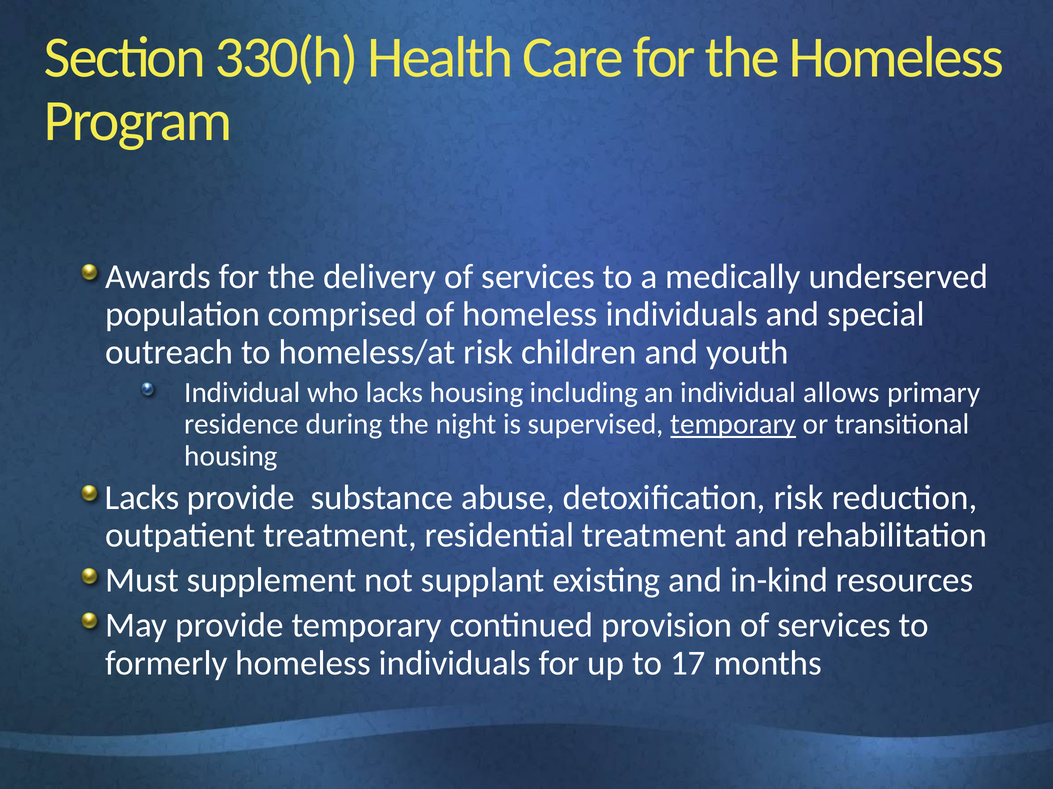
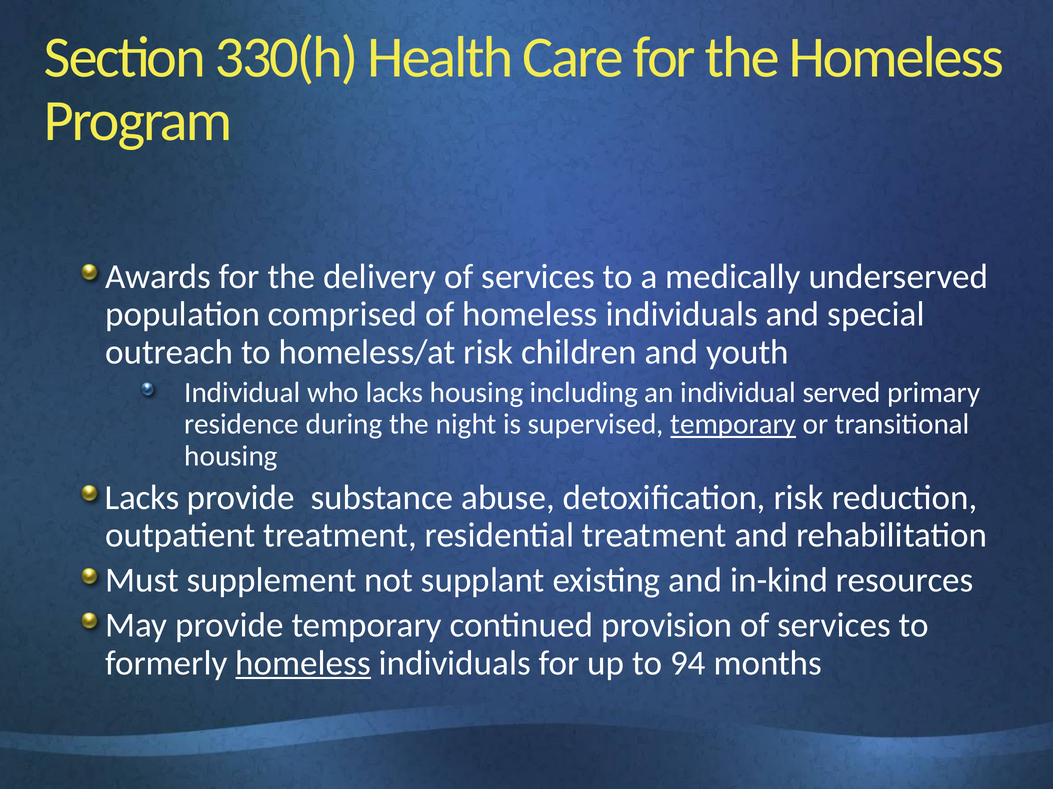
allows: allows -> served (842, 393)
homeless underline: none -> present (303, 664)
17: 17 -> 94 (688, 664)
